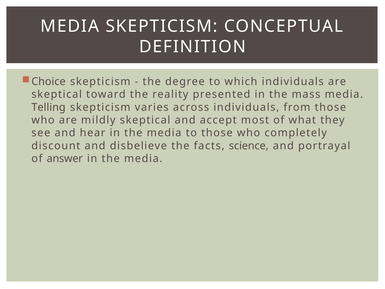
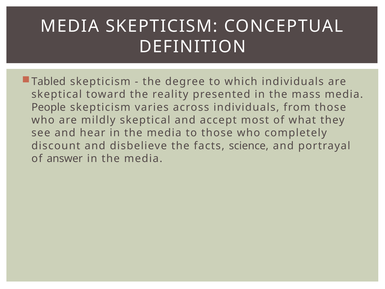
Choice: Choice -> Tabled (49, 81)
Telling: Telling -> People (49, 107)
